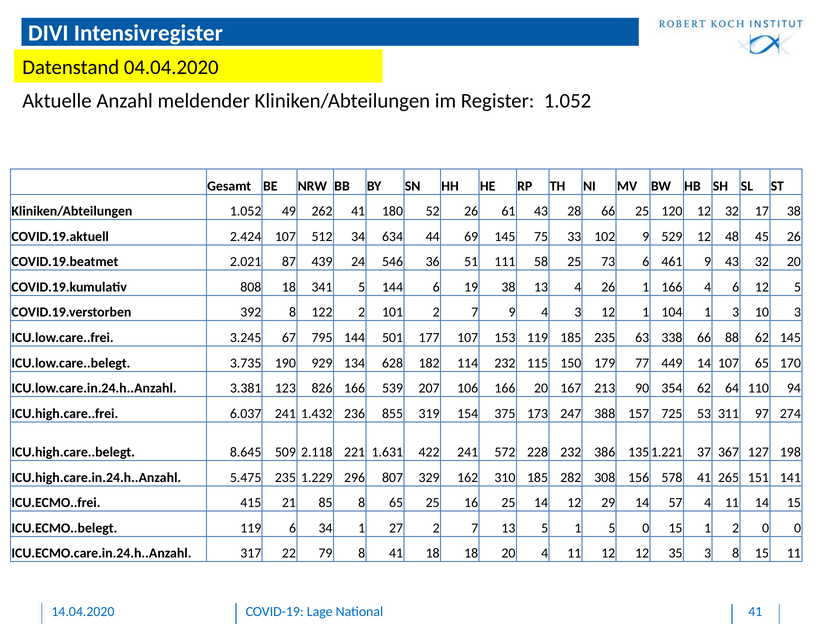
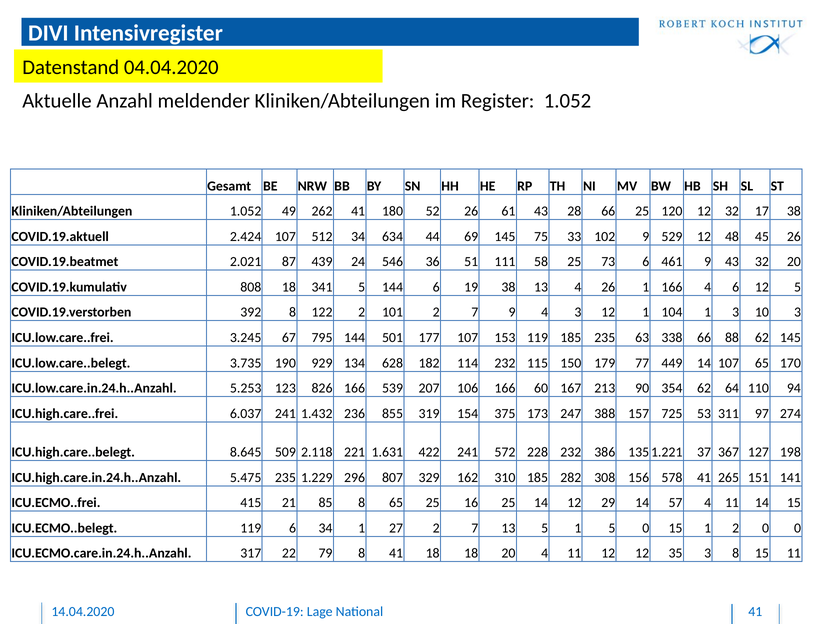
3.381: 3.381 -> 5.253 (246, 388)
166 20: 20 -> 60 (541, 388)
